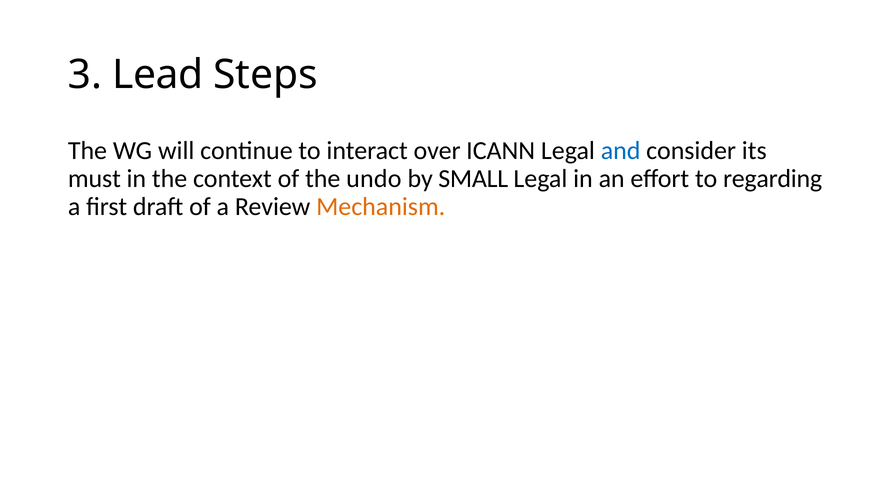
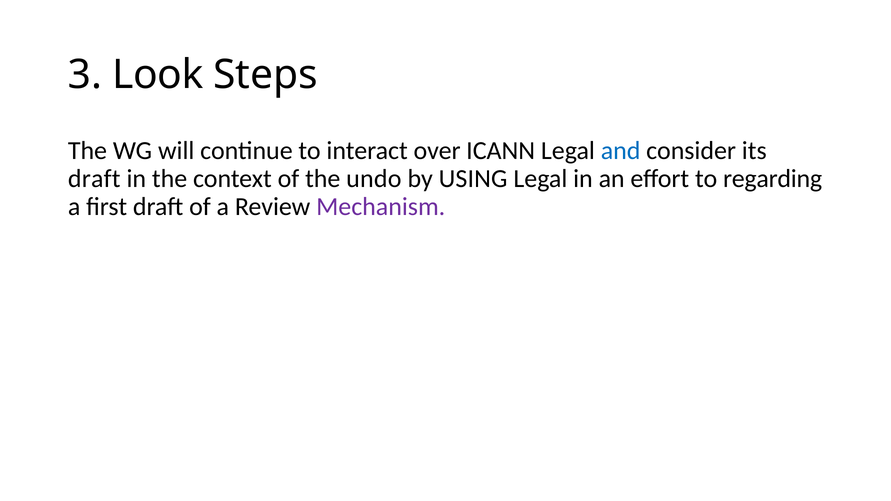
Lead: Lead -> Look (158, 75)
must: must -> draft (94, 179)
SMALL: SMALL -> USING (473, 179)
Mechanism colour: orange -> purple (381, 207)
